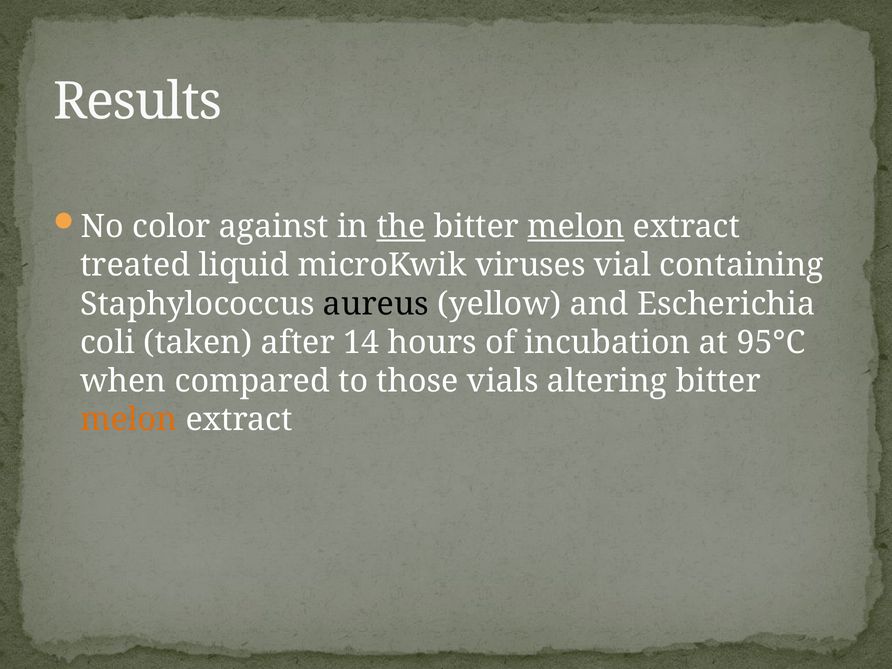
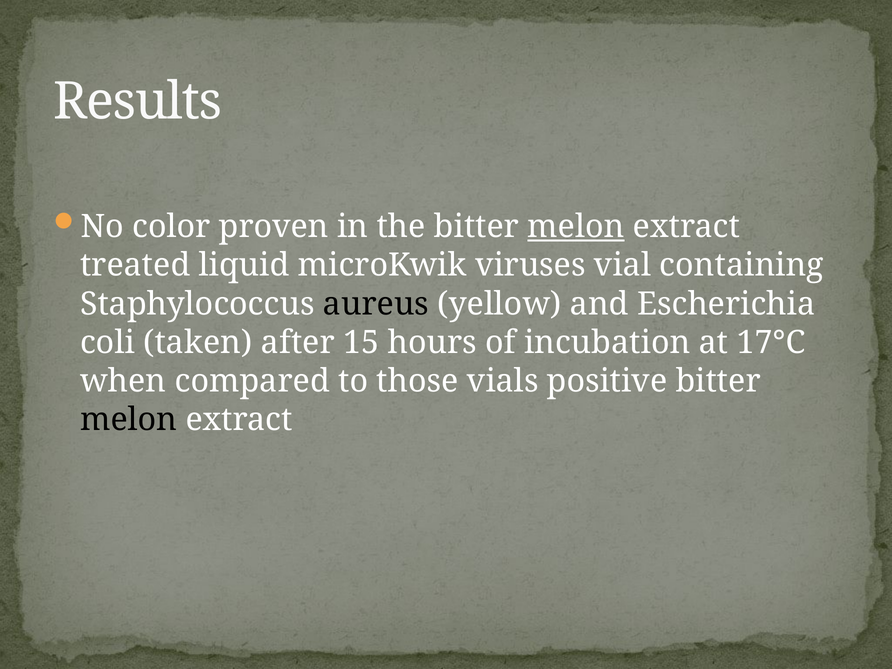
against: against -> proven (274, 227)
the underline: present -> none (401, 227)
14: 14 -> 15 (361, 343)
95°C: 95°C -> 17°C (771, 343)
altering: altering -> positive (607, 381)
melon colour: orange -> black (129, 420)
